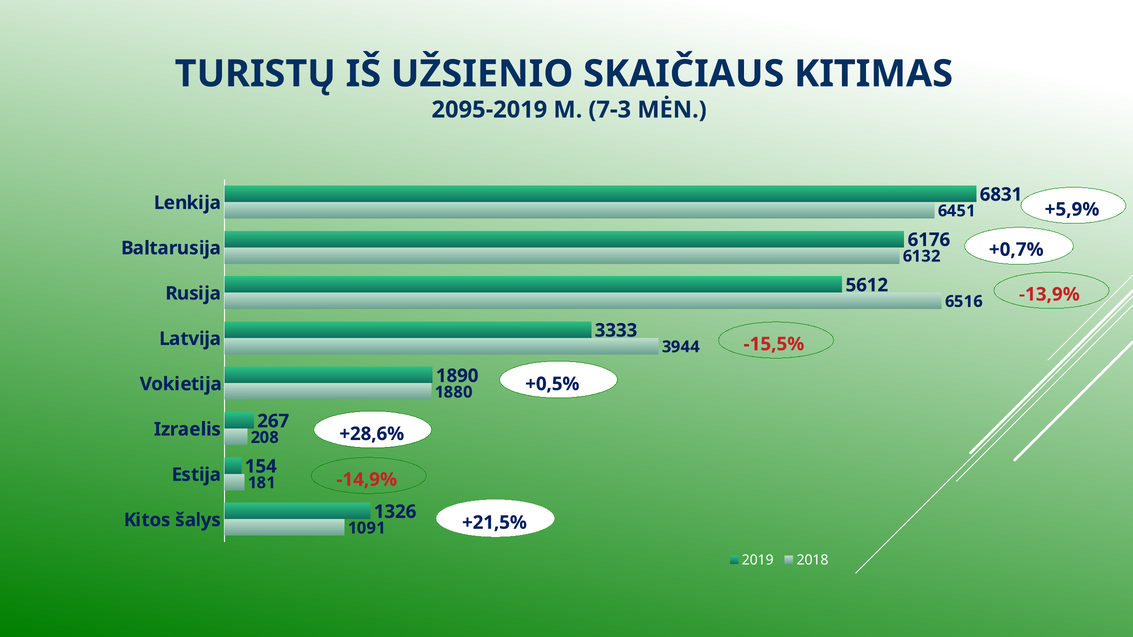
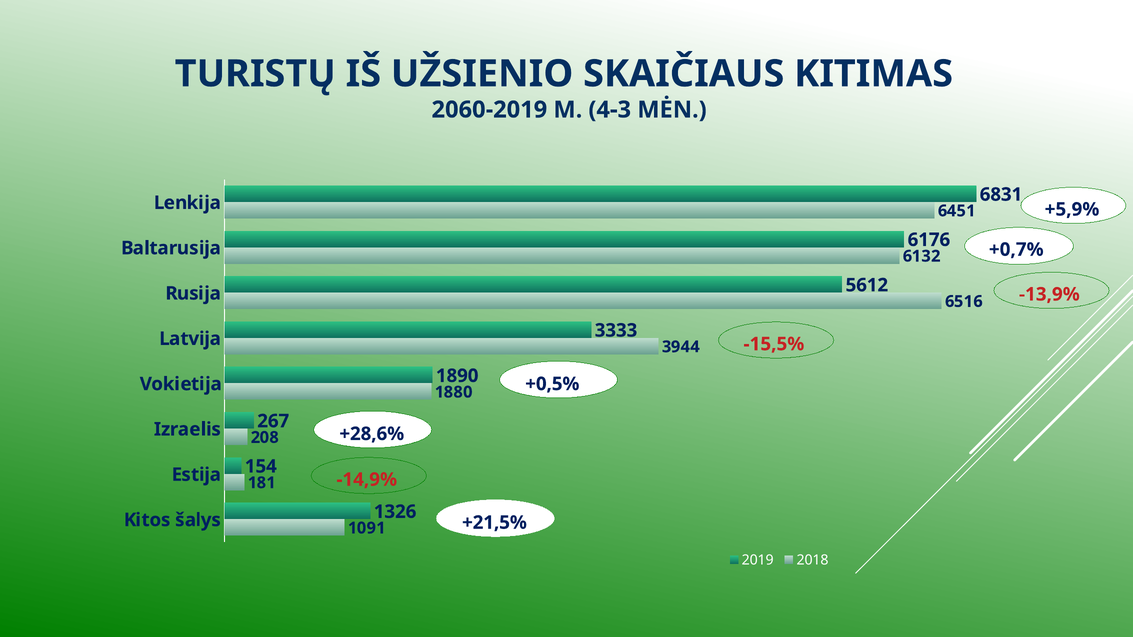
2095-2019: 2095-2019 -> 2060-2019 (489, 110)
7-3: 7-3 -> 4-3 (610, 110)
